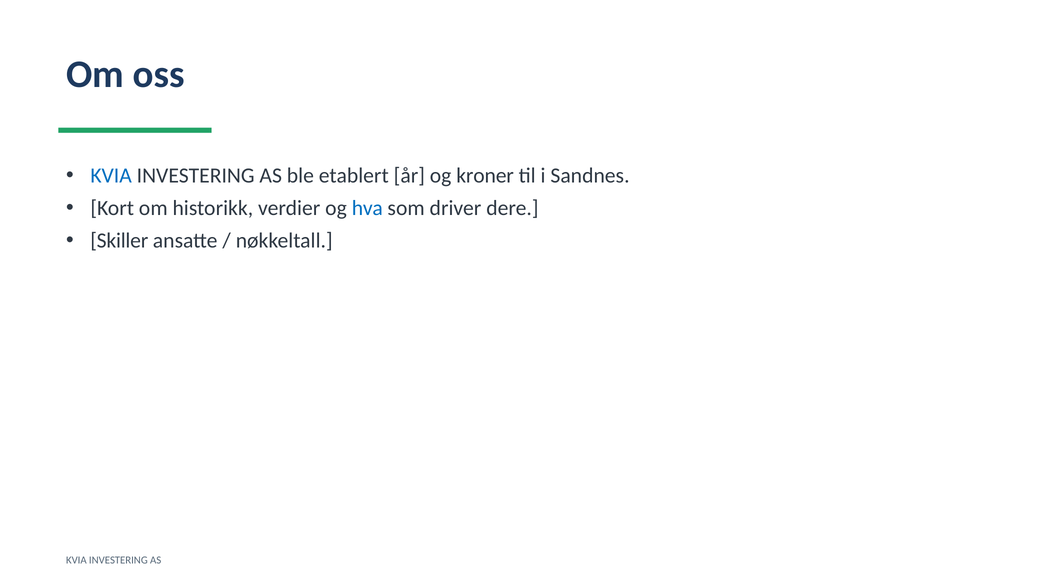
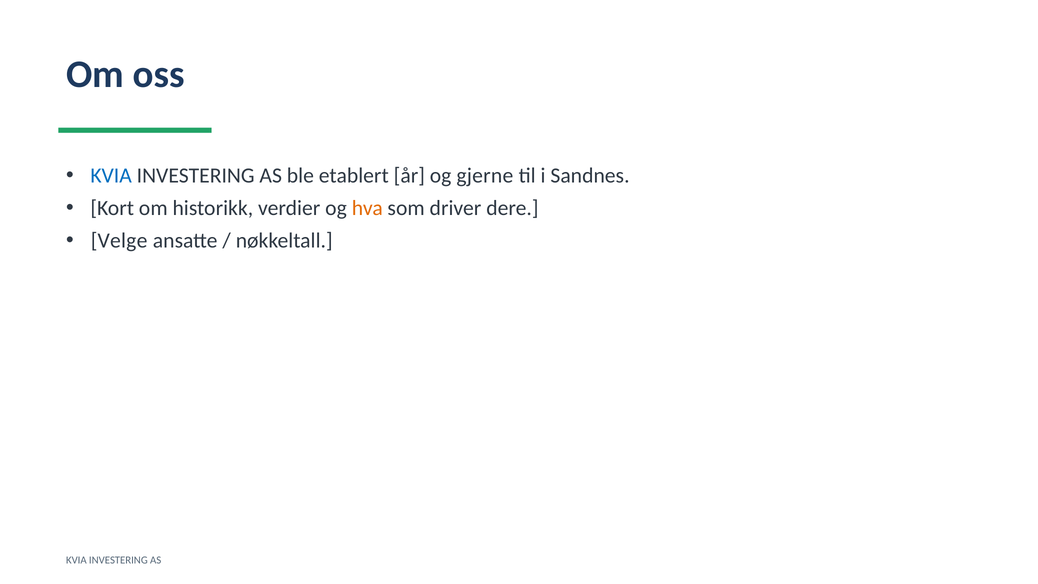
kroner: kroner -> gjerne (485, 176)
hva colour: blue -> orange (367, 208)
Skiller: Skiller -> Velge (119, 241)
